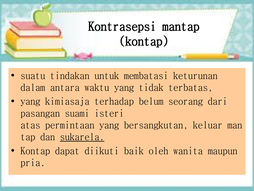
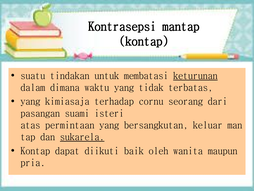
keturunan underline: none -> present (195, 76)
antara: antara -> dimana (65, 87)
belum: belum -> cornu (151, 101)
